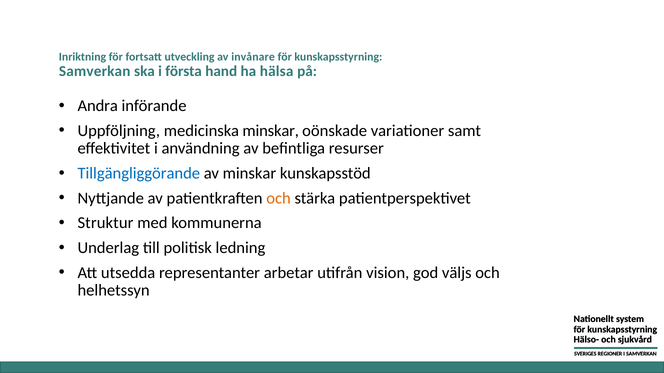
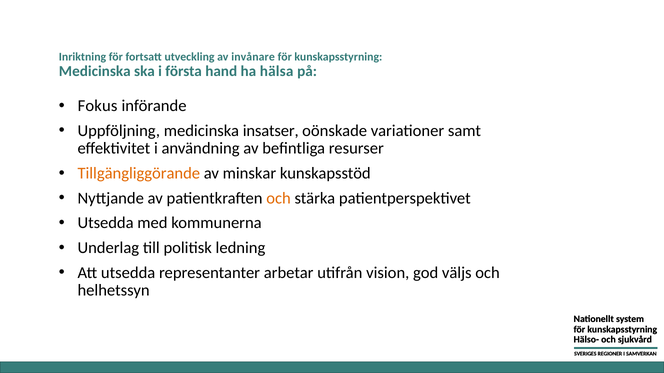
Samverkan: Samverkan -> Medicinska (95, 71)
Andra: Andra -> Fokus (98, 106)
medicinska minskar: minskar -> insatser (271, 131)
Tillgängliggörande colour: blue -> orange (139, 174)
Struktur: Struktur -> Utsedda (106, 223)
